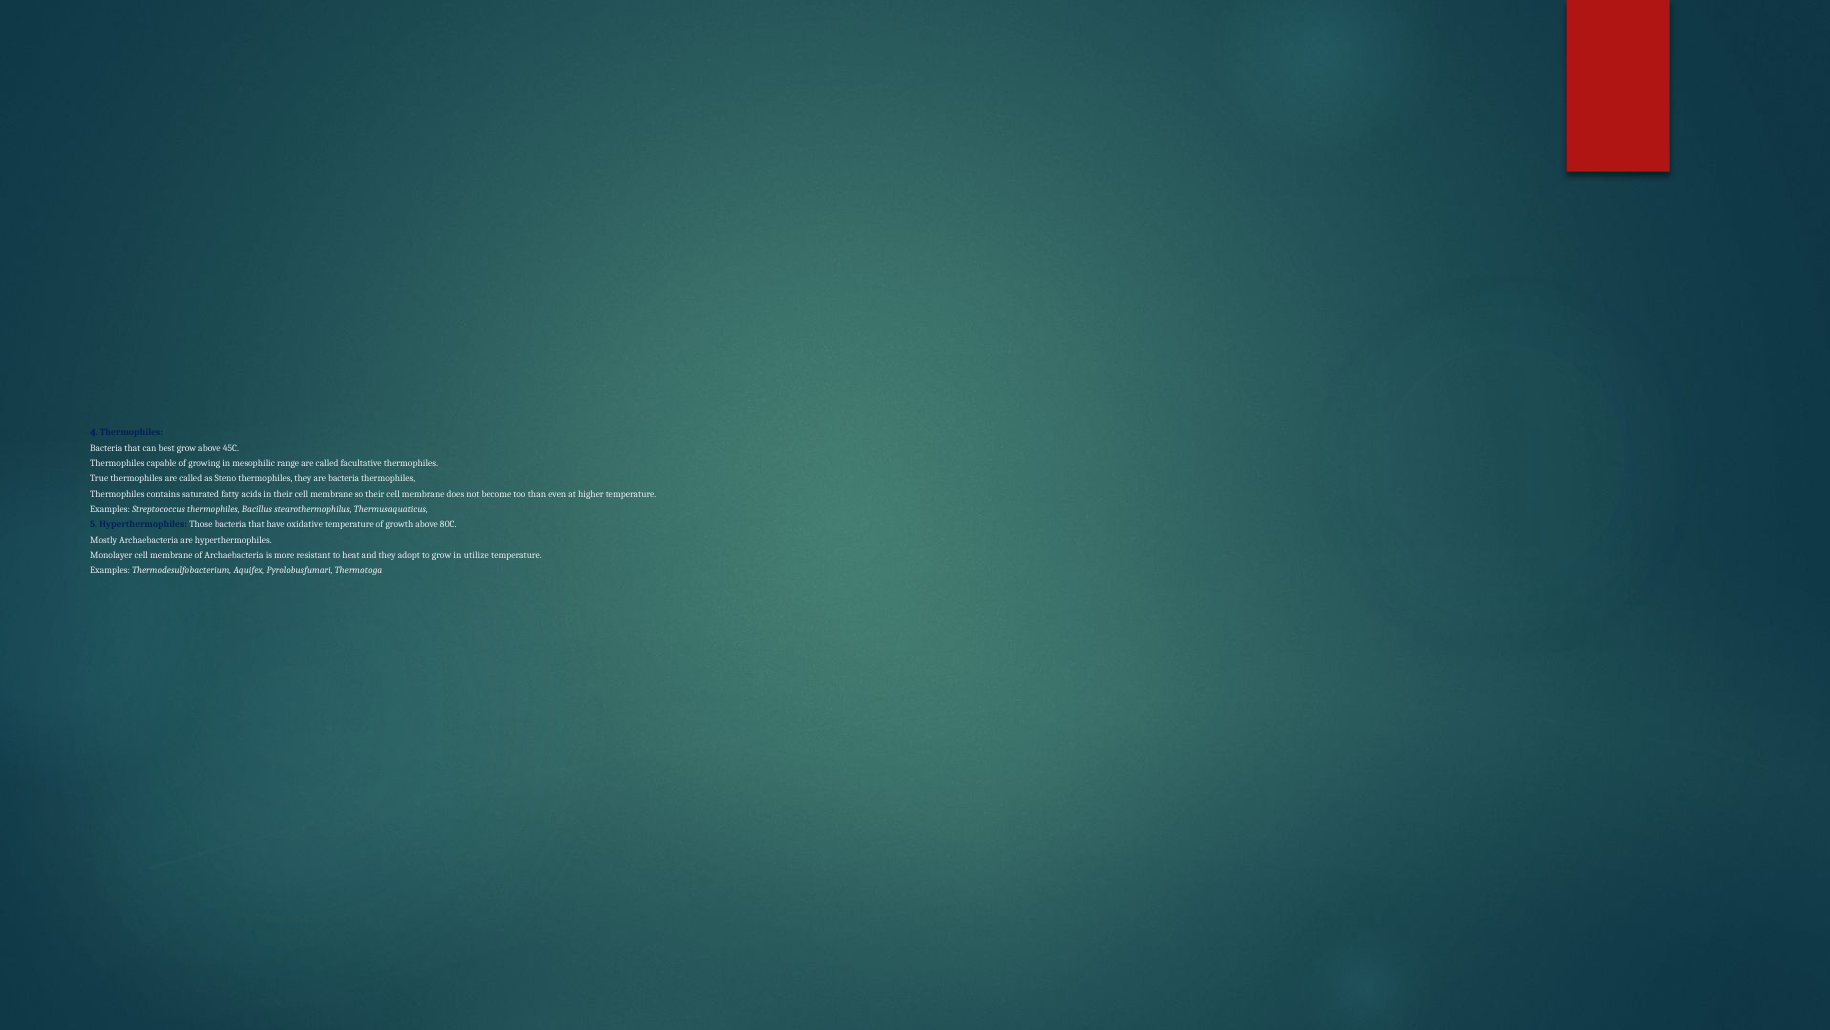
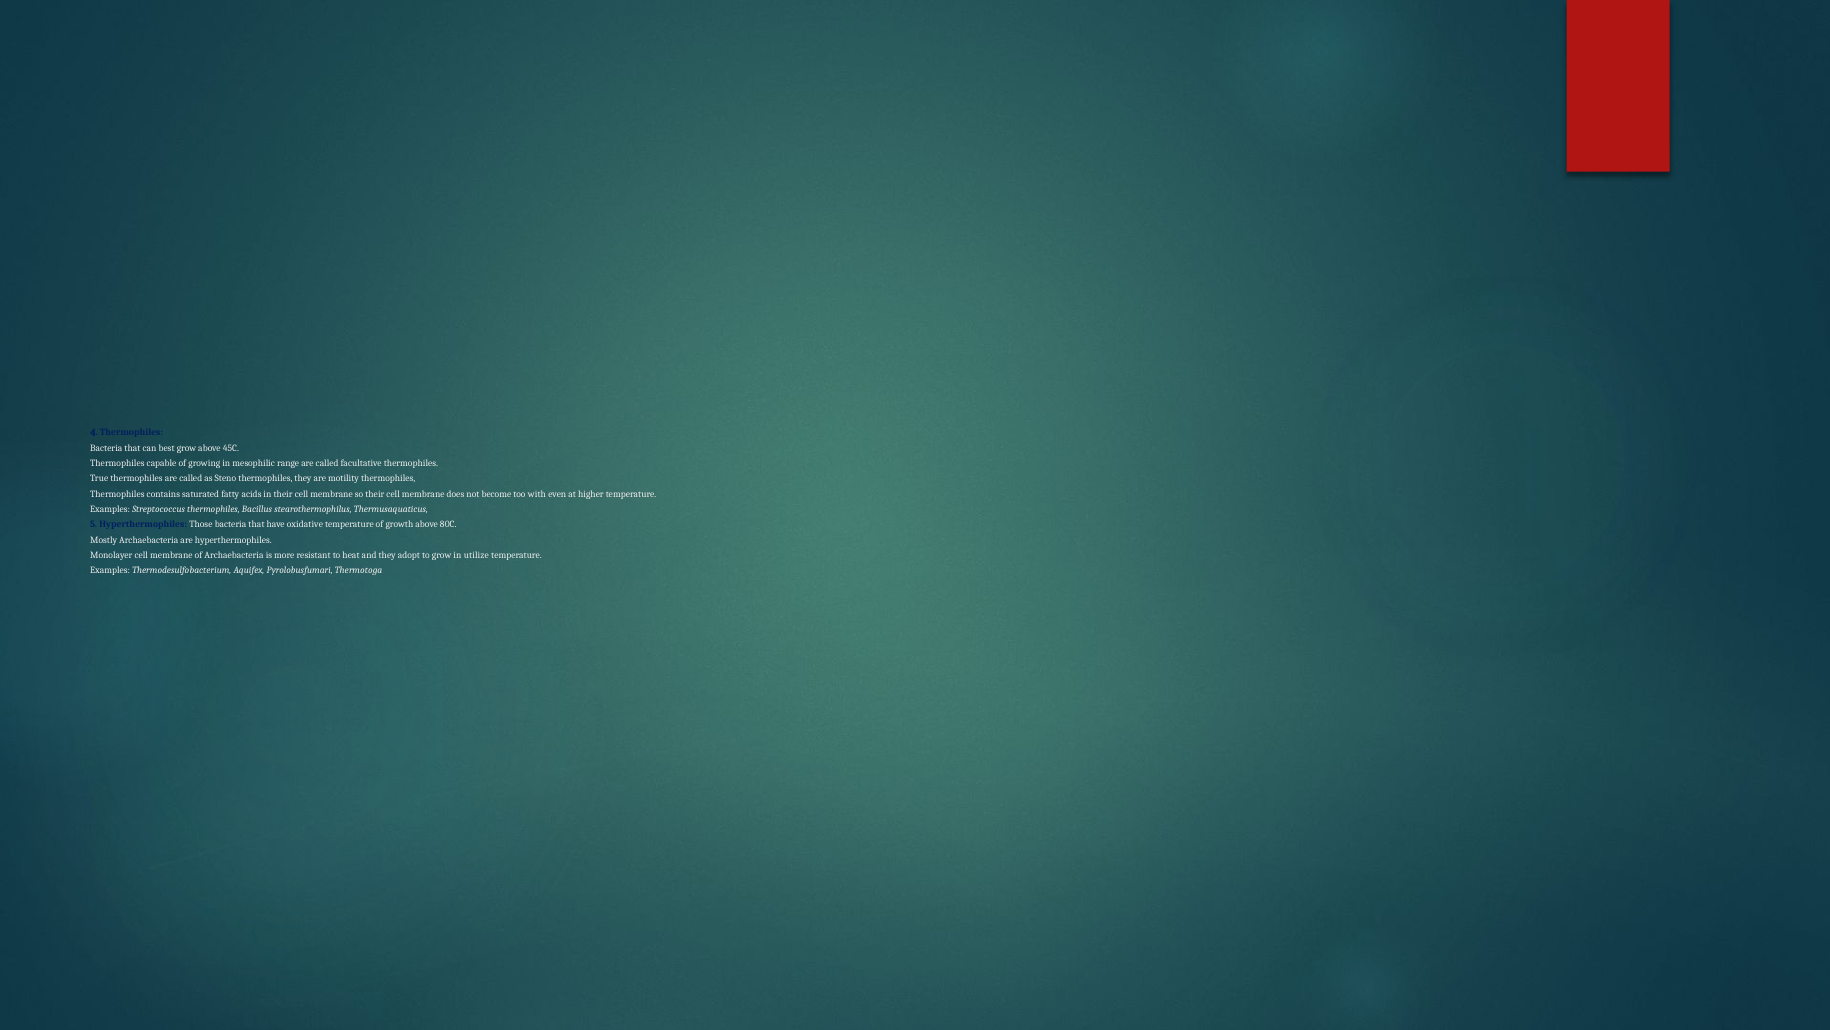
are bacteria: bacteria -> motility (344, 478)
than: than -> with (537, 494)
